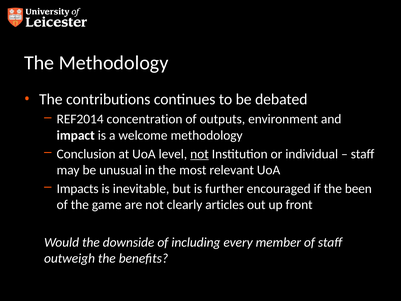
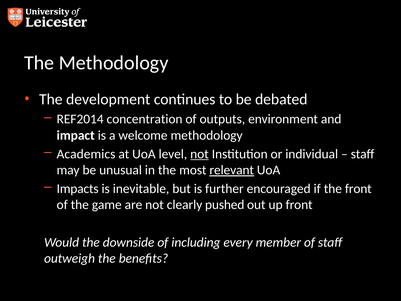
contributions: contributions -> development (108, 99)
Conclusion: Conclusion -> Academics (86, 154)
relevant underline: none -> present (232, 170)
the been: been -> front (358, 189)
articles: articles -> pushed (225, 205)
